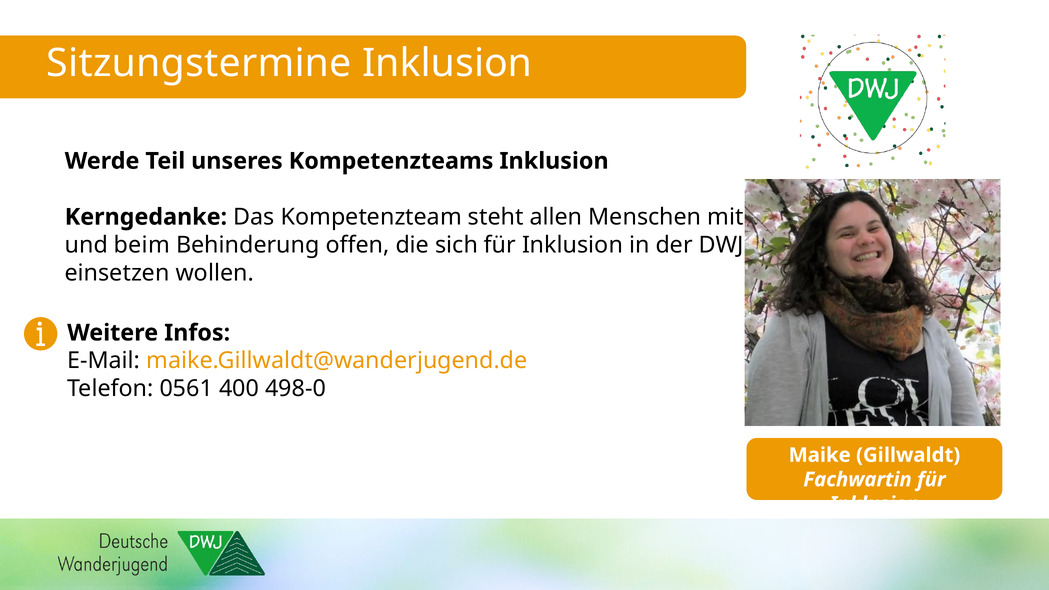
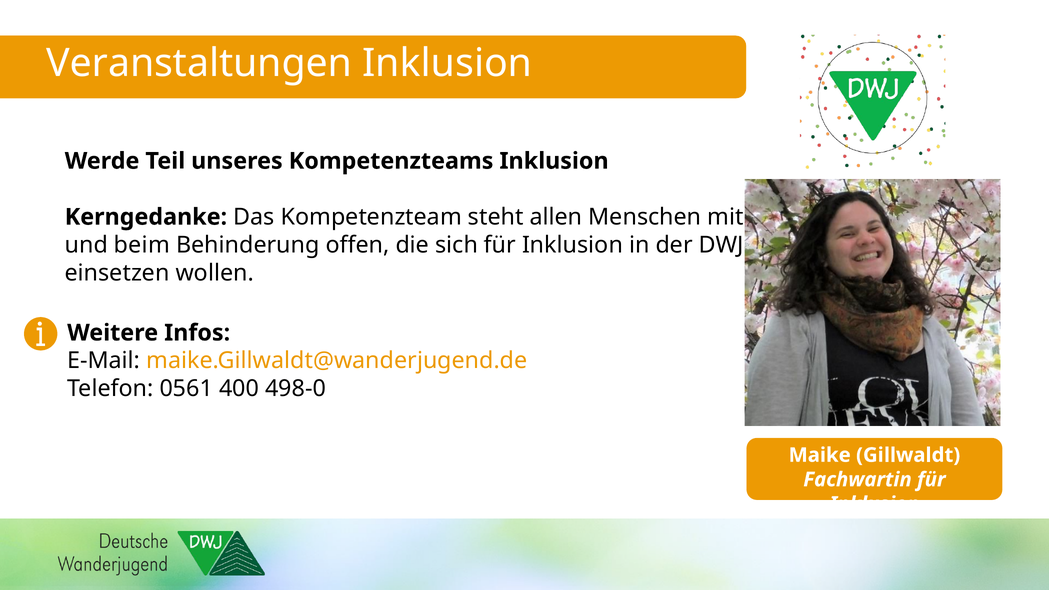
Sitzungstermine: Sitzungstermine -> Veranstaltungen (199, 63)
